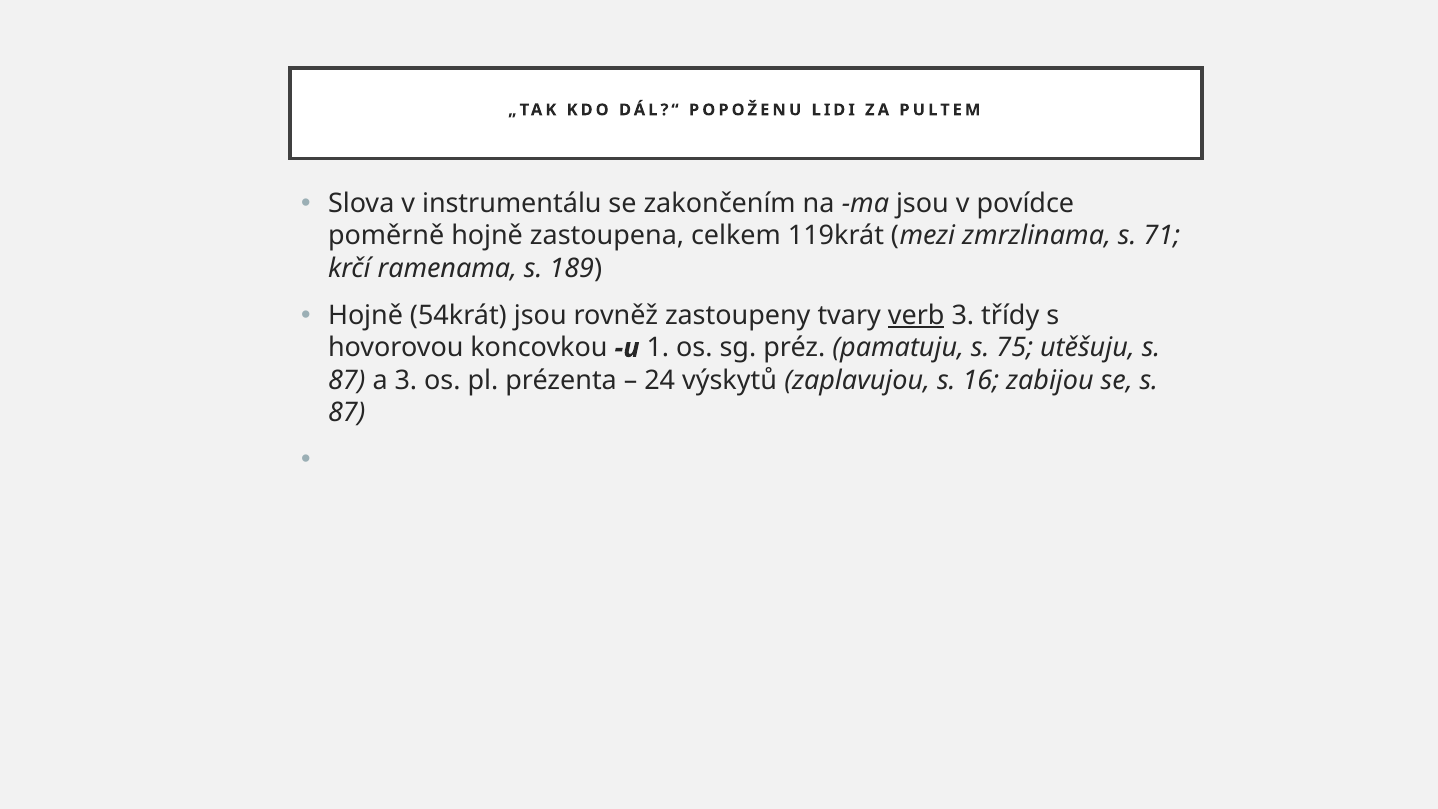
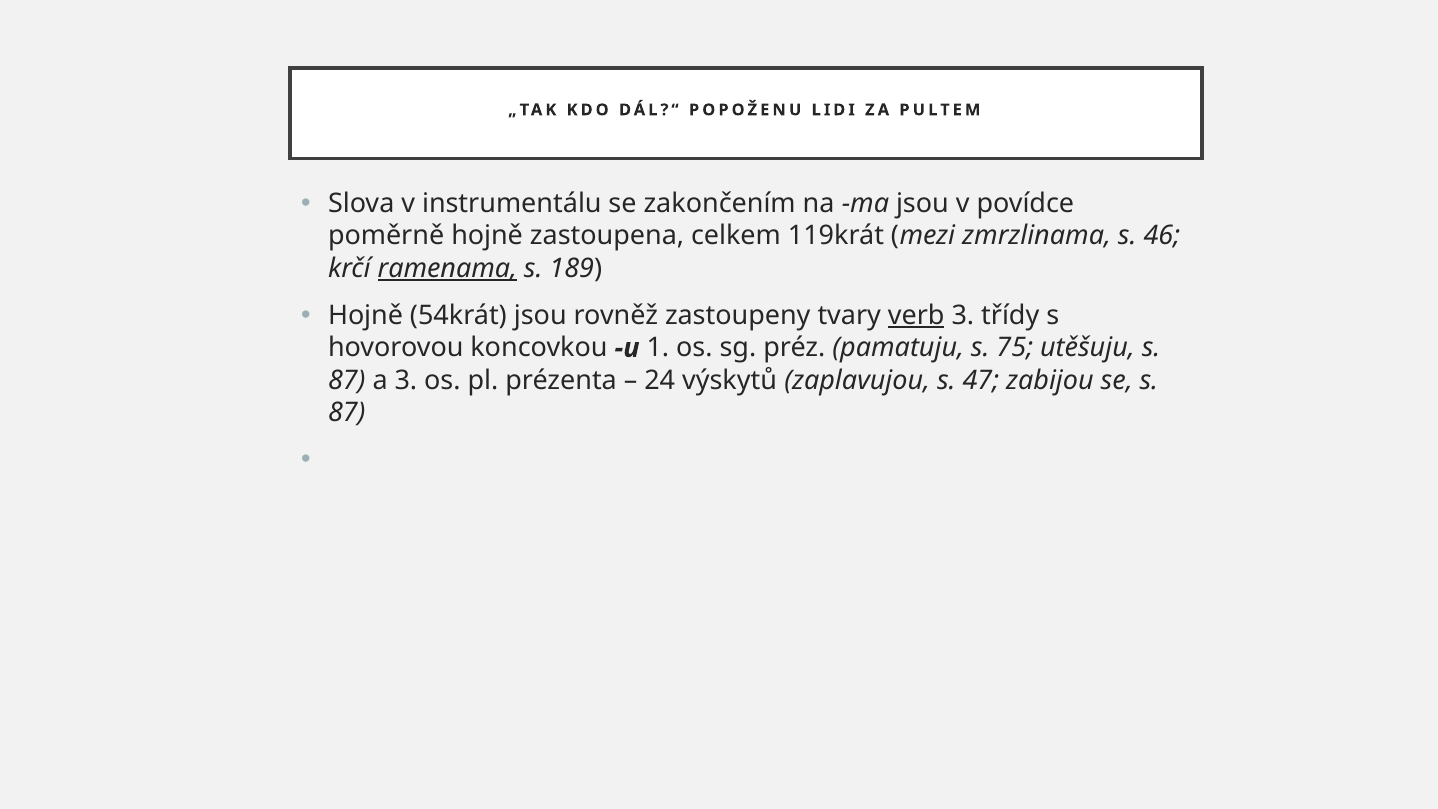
71: 71 -> 46 (1162, 236)
ramenama underline: none -> present (447, 268)
16: 16 -> 47 (981, 380)
